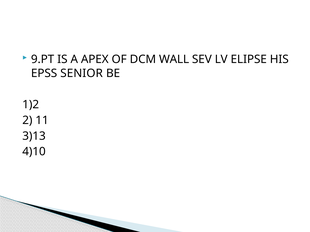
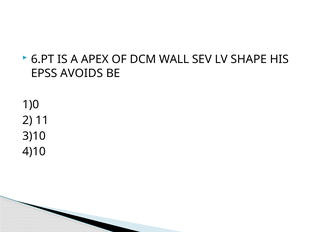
9.PT: 9.PT -> 6.PT (43, 60)
ELIPSE: ELIPSE -> SHAPE (249, 60)
SENIOR: SENIOR -> AVOIDS (82, 74)
1)2: 1)2 -> 1)0 (31, 105)
3)13: 3)13 -> 3)10 (34, 136)
